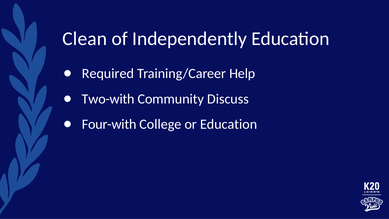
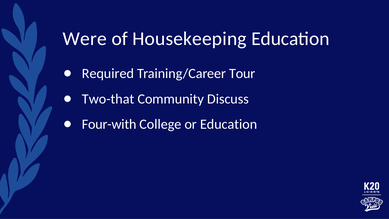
Clean: Clean -> Were (85, 39)
Independently: Independently -> Housekeeping (189, 39)
Help: Help -> Tour (242, 74)
Two-with: Two-with -> Two-that (108, 99)
